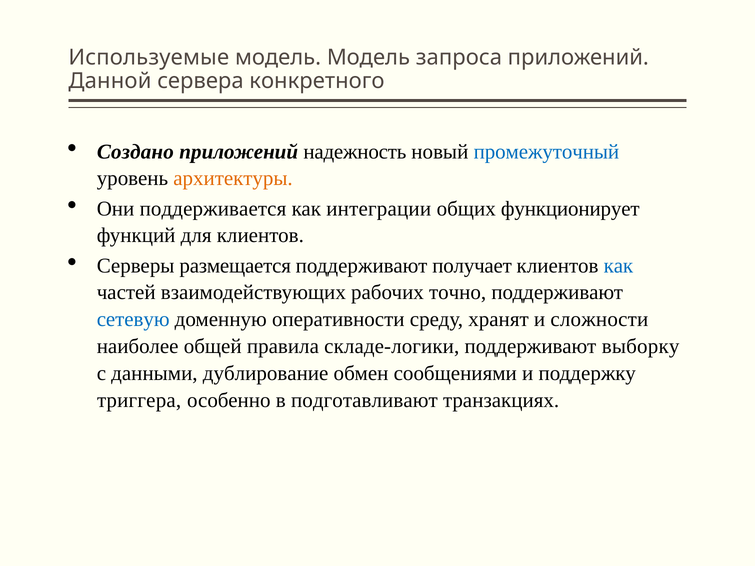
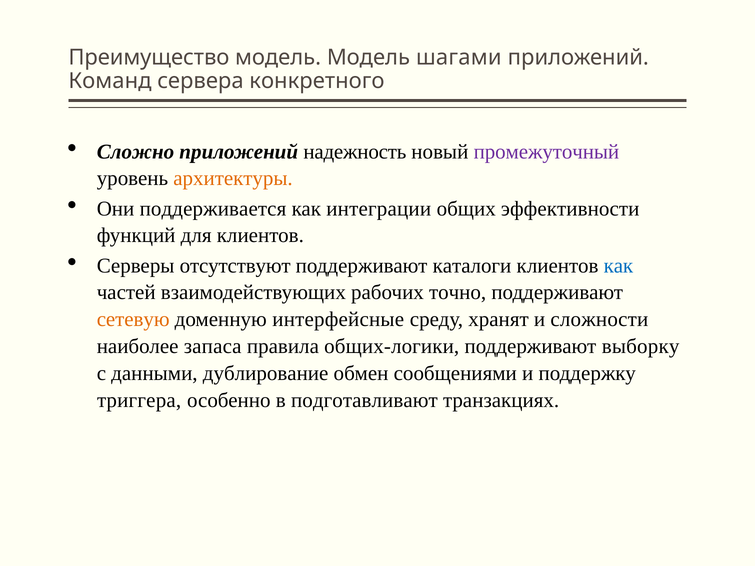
Используемые: Используемые -> Преимущество (149, 57)
запроса: запроса -> шагами (459, 57)
Данной: Данной -> Команд (110, 81)
Создано: Создано -> Сложно (135, 152)
промежуточный colour: blue -> purple (546, 152)
функционирует: функционирует -> эффективности (570, 209)
размещается: размещается -> отсутствуют (235, 266)
получает: получает -> каталоги (472, 266)
сетевую colour: blue -> orange (133, 320)
оперативности: оперативности -> интерфейсные (338, 320)
общей: общей -> запаса (213, 347)
складе-логики: складе-логики -> общих-логики (392, 347)
